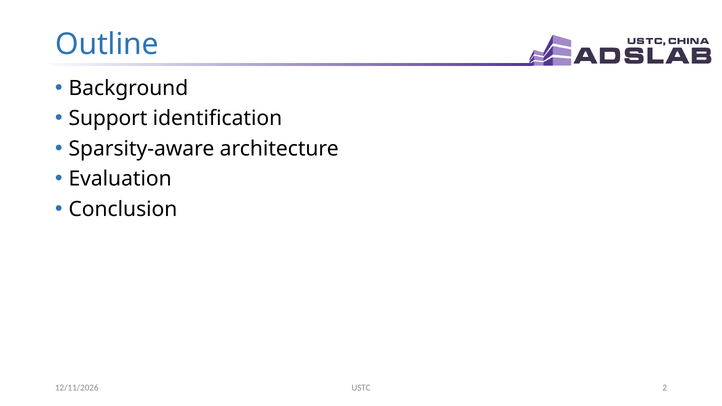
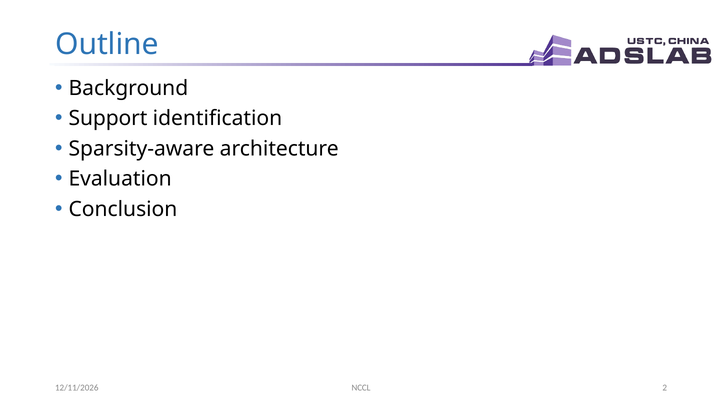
USTC: USTC -> NCCL (361, 388)
